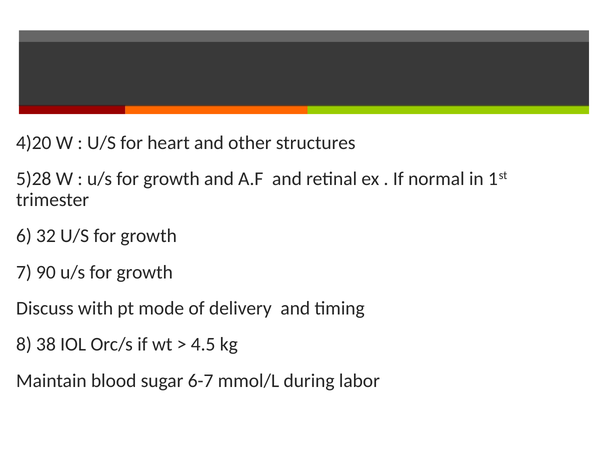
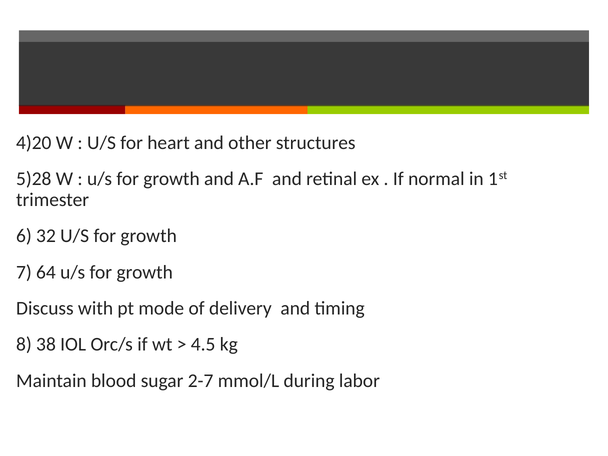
90: 90 -> 64 (46, 272)
6-7: 6-7 -> 2-7 (201, 381)
